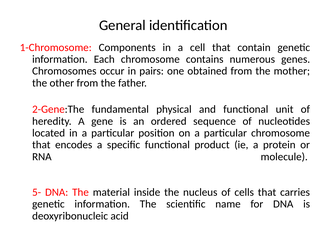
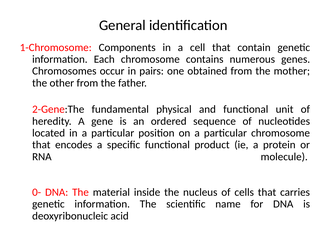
5-: 5- -> 0- (37, 193)
